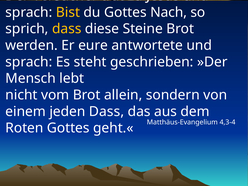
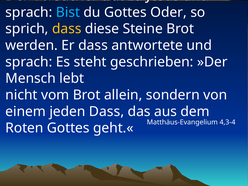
Bist colour: yellow -> light blue (68, 12)
Nach: Nach -> Oder (169, 12)
Er eure: eure -> dass (93, 45)
